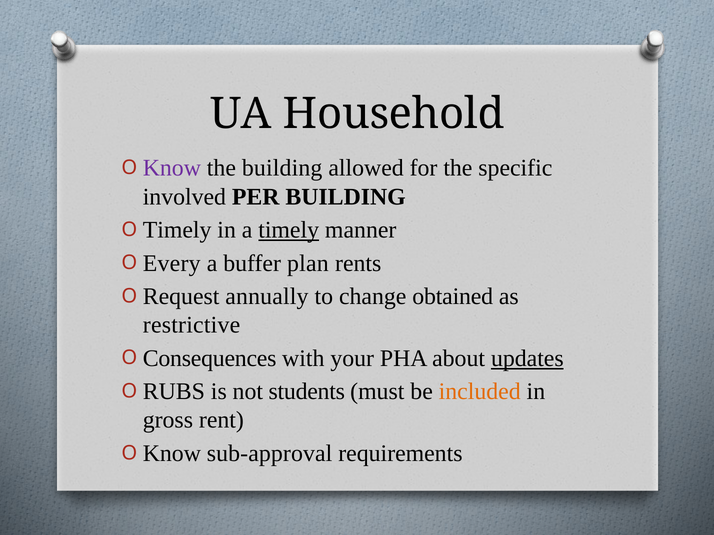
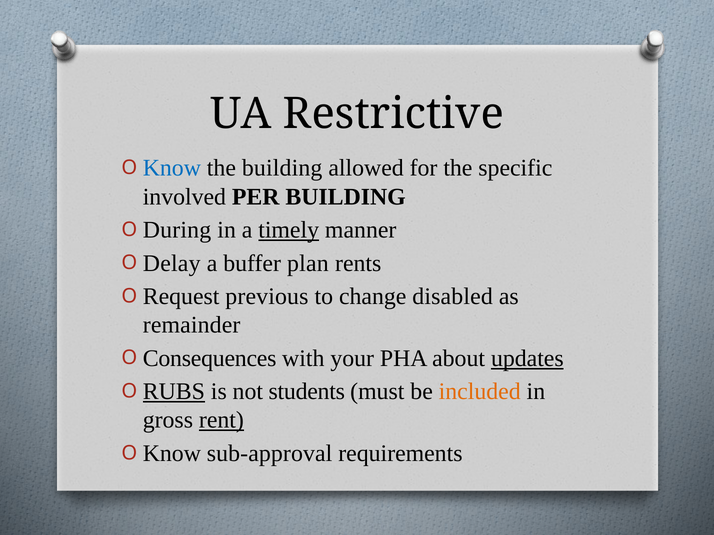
Household: Household -> Restrictive (393, 114)
Know colour: purple -> blue (172, 168)
Timely: Timely -> During (177, 230)
Every: Every -> Delay (172, 263)
annually: annually -> previous (267, 297)
obtained: obtained -> disabled (453, 297)
restrictive: restrictive -> remainder (192, 325)
RUBS underline: none -> present (174, 392)
rent underline: none -> present (221, 421)
